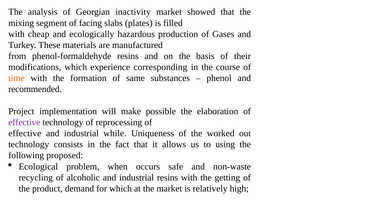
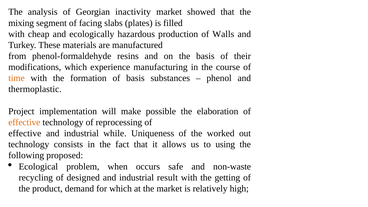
Gases: Gases -> Walls (223, 34)
corresponding: corresponding -> manufacturing (161, 67)
of same: same -> basis (135, 78)
recommended: recommended -> thermoplastic (35, 89)
effective colour: purple -> orange (24, 122)
alcoholic: alcoholic -> designed (83, 178)
industrial resins: resins -> result (167, 178)
